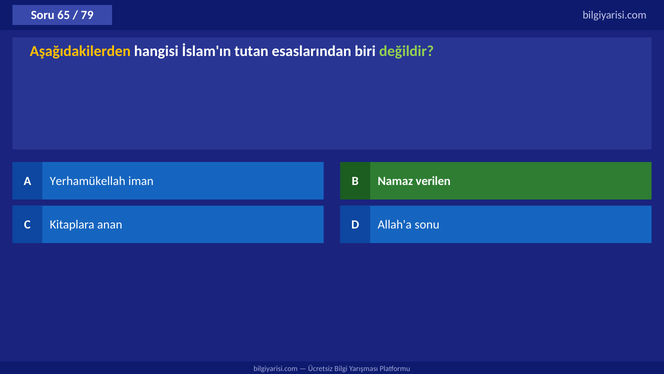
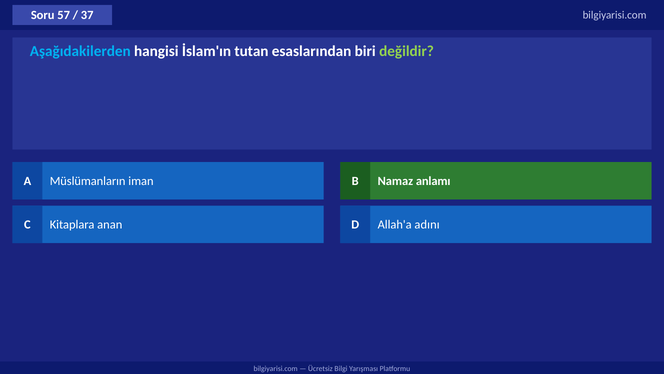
65: 65 -> 57 (64, 15)
79: 79 -> 37 (87, 15)
Aşağıdakilerden colour: yellow -> light blue (80, 51)
Yerhamükellah: Yerhamükellah -> Müslümanların (88, 181)
verilen: verilen -> anlamı (433, 181)
sonu: sonu -> adını (427, 224)
